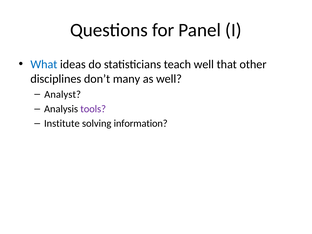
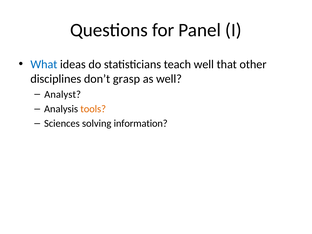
many: many -> grasp (126, 79)
tools colour: purple -> orange (93, 109)
Institute: Institute -> Sciences (62, 123)
